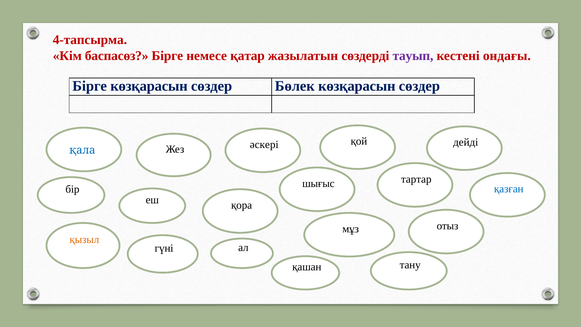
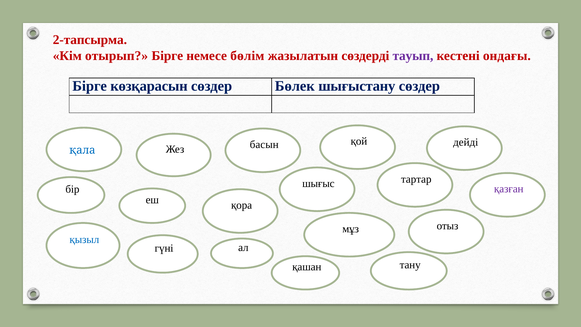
4-тапсырма: 4-тапсырма -> 2-тапсырма (90, 40)
баспасөз: баспасөз -> отырып (117, 56)
қатар: қатар -> бөлім (247, 56)
Бөлек көзқарасын: көзқарасын -> шығыстану (357, 86)
әскері: әскері -> басын (264, 144)
қазған colour: blue -> purple (509, 189)
қызыл colour: orange -> blue (84, 240)
